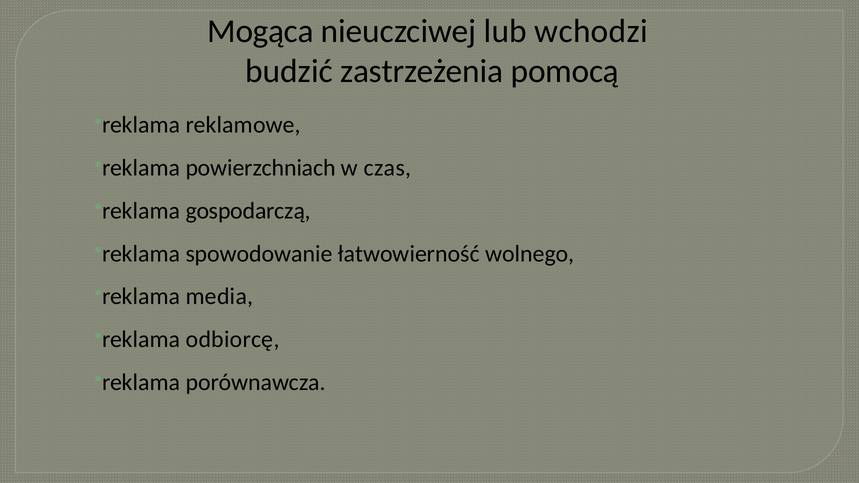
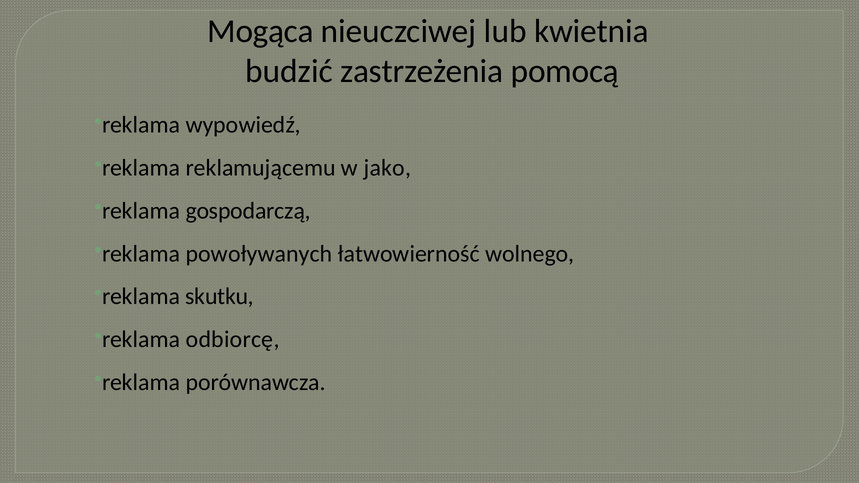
wchodzi: wchodzi -> kwietnia (591, 31)
reklamowe: reklamowe -> wypowiedź (243, 125)
powierzchniach: powierzchniach -> reklamującemu (261, 168)
czas: czas -> jako (387, 168)
spowodowanie: spowodowanie -> powoływanych (259, 254)
media: media -> skutku (220, 297)
